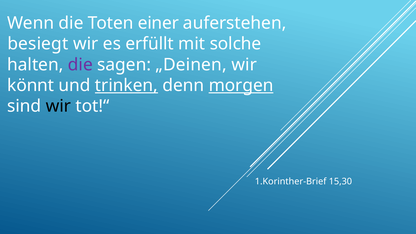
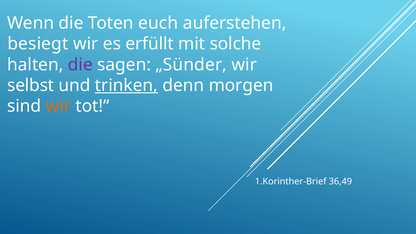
einer: einer -> euch (158, 23)
„Deinen: „Deinen -> „Sünder (191, 65)
könnt: könnt -> selbst (31, 85)
morgen underline: present -> none (241, 85)
wir colour: black -> orange (58, 106)
15,30: 15,30 -> 36,49 (340, 181)
